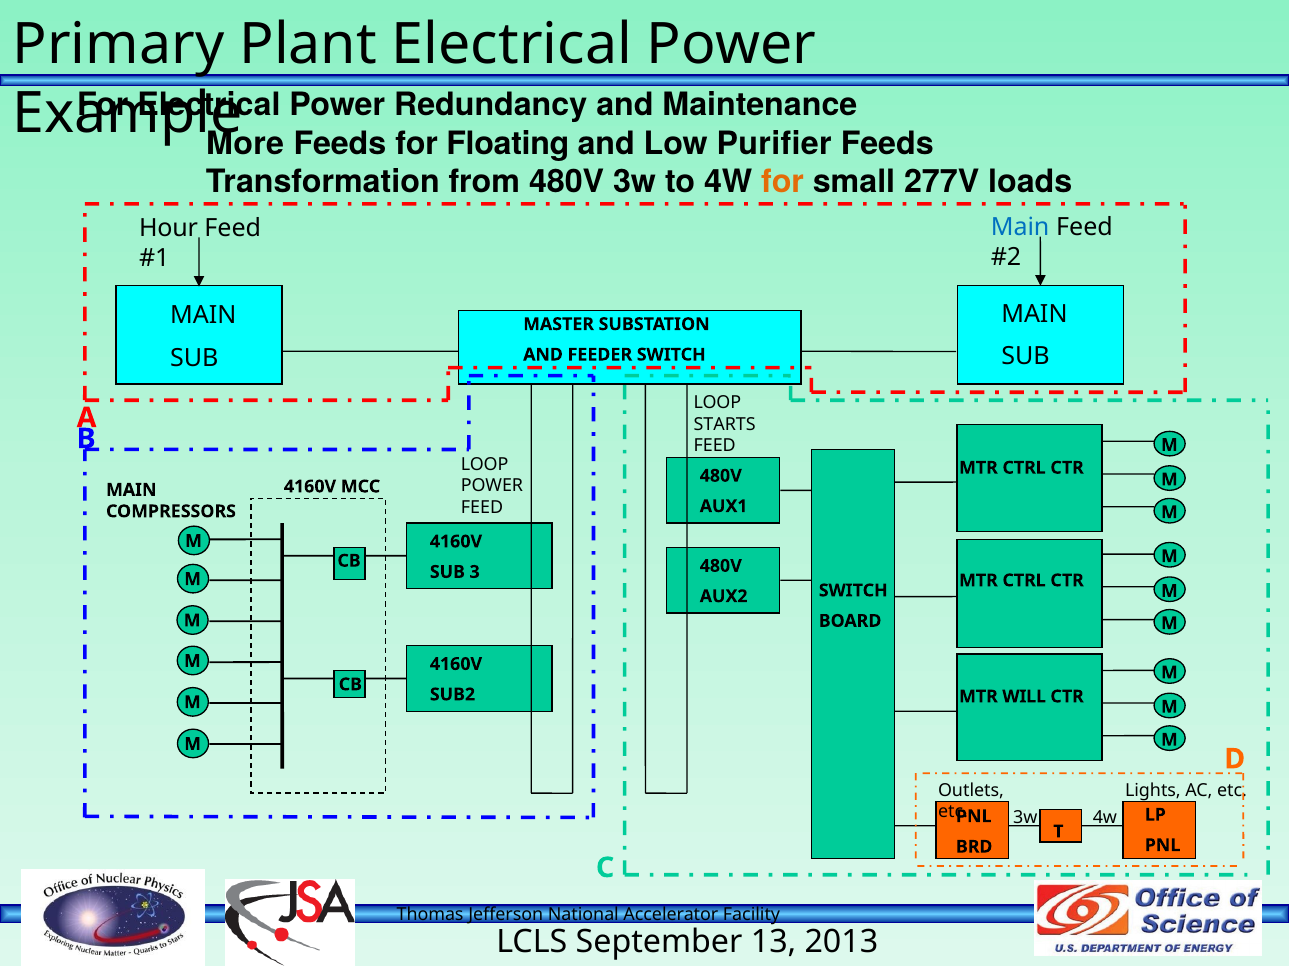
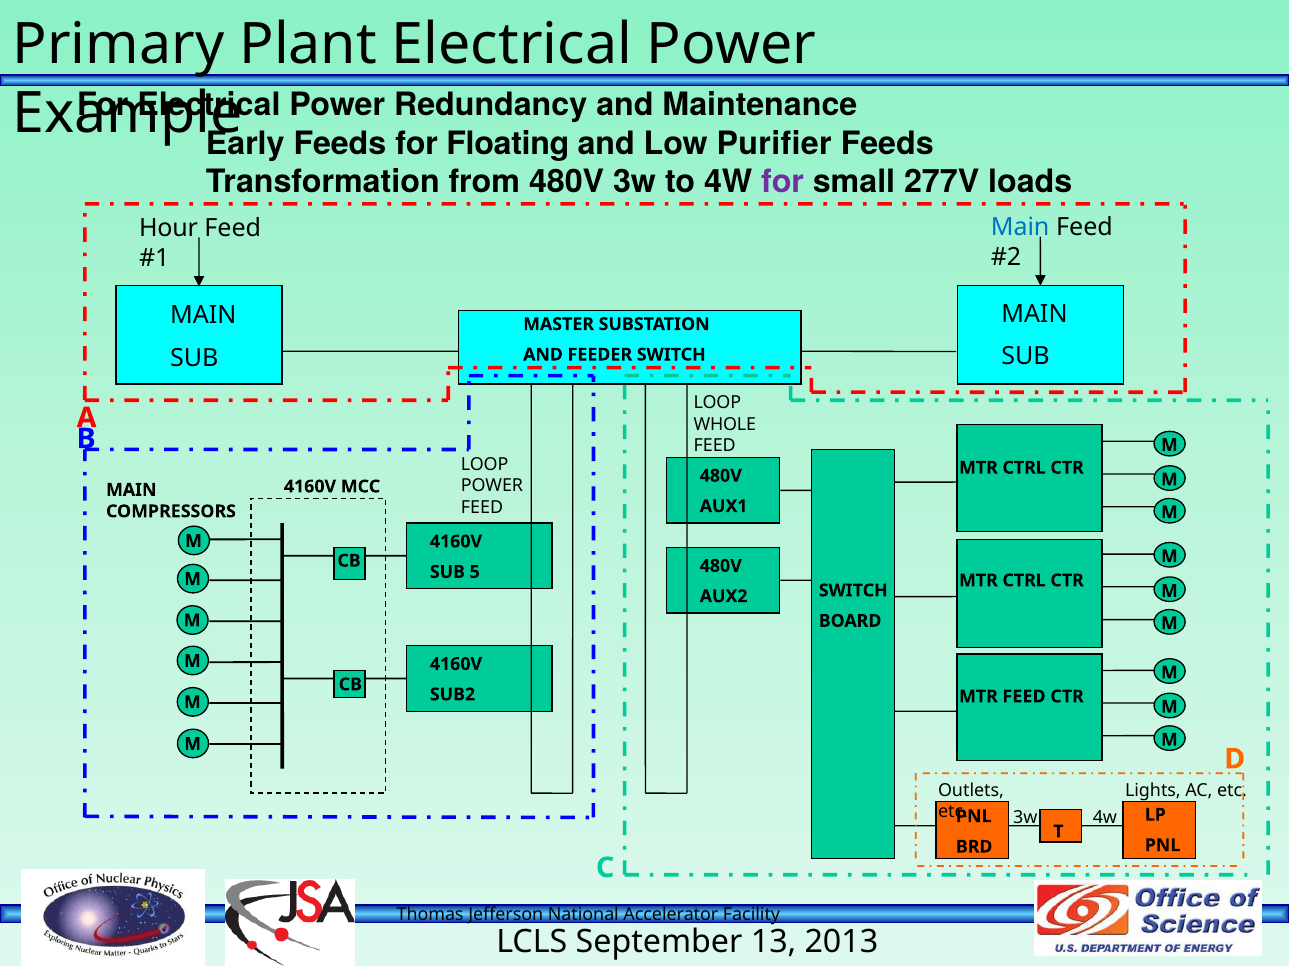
More: More -> Early (245, 144)
for colour: orange -> purple (783, 182)
STARTS: STARTS -> WHOLE (725, 425)
3: 3 -> 5 (475, 572)
MTR WILL: WILL -> FEED (1024, 697)
